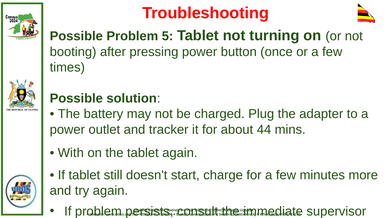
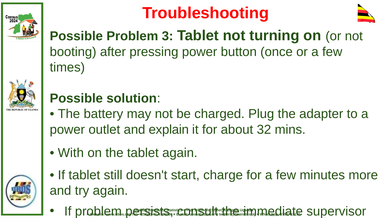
5: 5 -> 3 (168, 36)
tracker: tracker -> explain (169, 130)
44: 44 -> 32 (264, 130)
